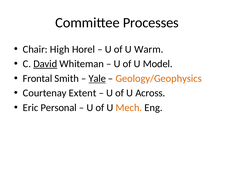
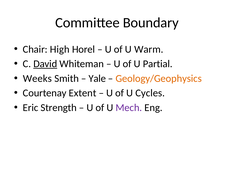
Processes: Processes -> Boundary (151, 23)
Model: Model -> Partial (158, 64)
Frontal: Frontal -> Weeks (37, 78)
Yale underline: present -> none (97, 78)
Across: Across -> Cycles (150, 93)
Personal: Personal -> Strength (59, 107)
Mech colour: orange -> purple (129, 107)
